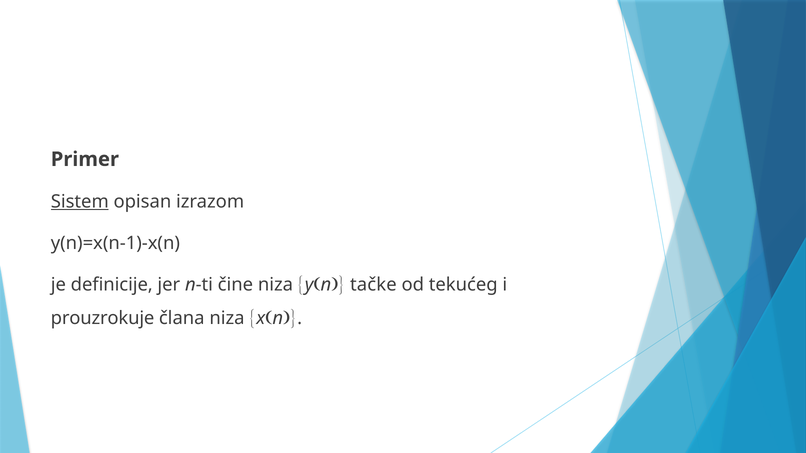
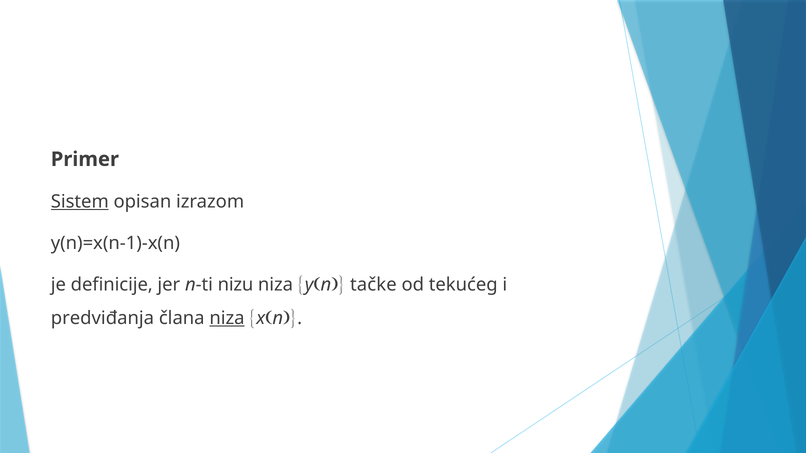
čine: čine -> nizu (236, 285)
prouzrokuje: prouzrokuje -> predviđanja (102, 318)
niza underline: none -> present (227, 318)
